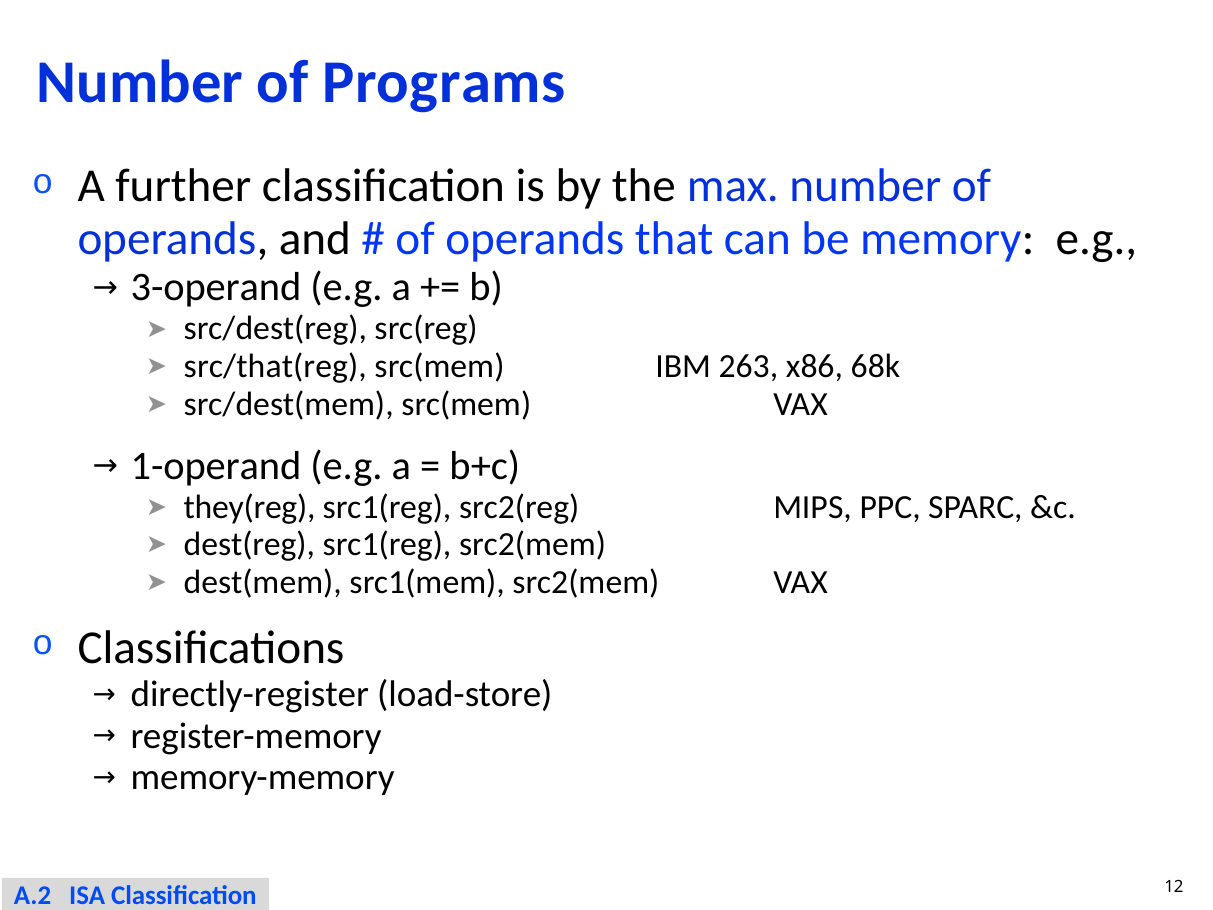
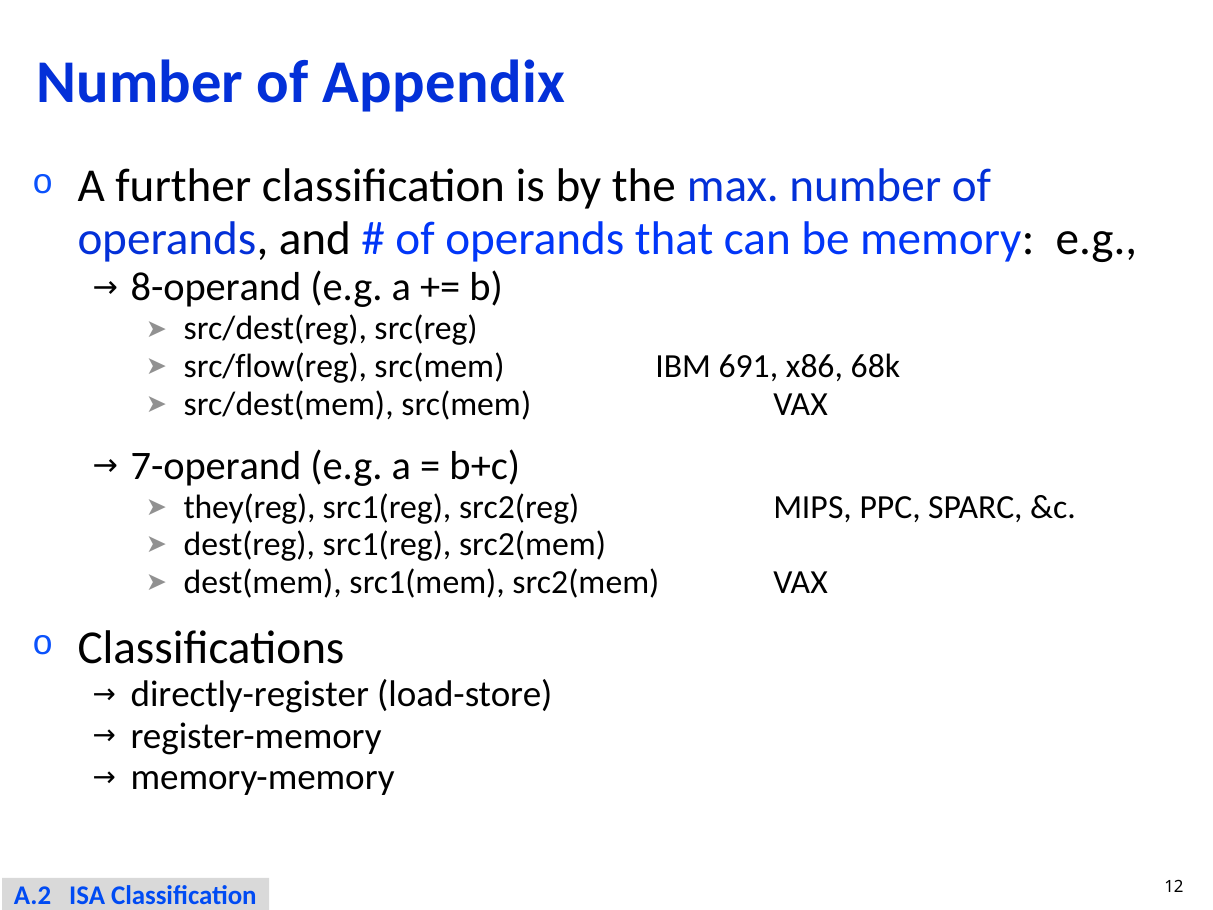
Programs: Programs -> Appendix (444, 82)
3-operand: 3-operand -> 8-operand (216, 287)
src/that(reg: src/that(reg -> src/flow(reg (275, 366)
263: 263 -> 691 (748, 366)
1-operand: 1-operand -> 7-operand (216, 466)
